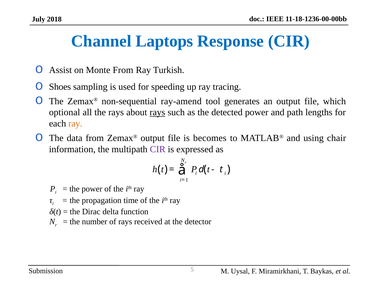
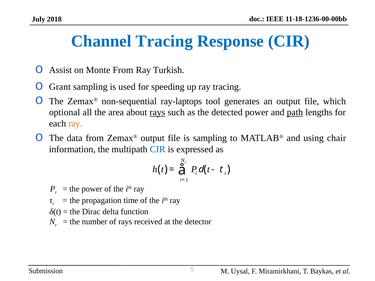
Channel Laptops: Laptops -> Tracing (164, 41)
Shoes: Shoes -> Grant (60, 87)
ray-amend: ray-amend -> ray-laptops (181, 101)
the rays: rays -> area (116, 113)
path underline: none -> present (295, 113)
is becomes: becomes -> sampling (210, 138)
CIR colour: purple -> blue (158, 149)
